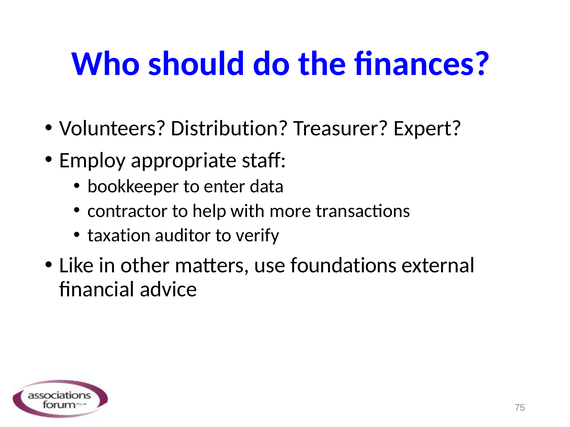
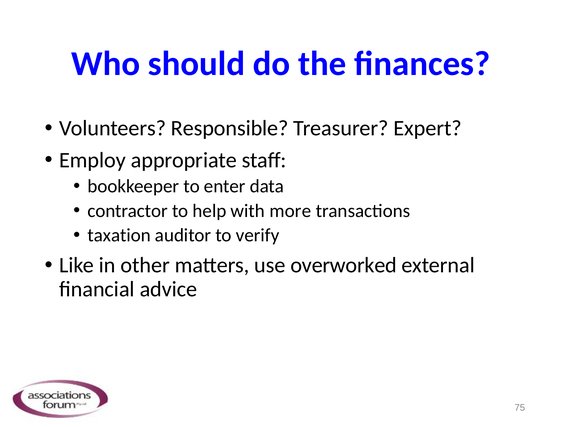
Distribution: Distribution -> Responsible (230, 128)
foundations: foundations -> overworked (344, 266)
